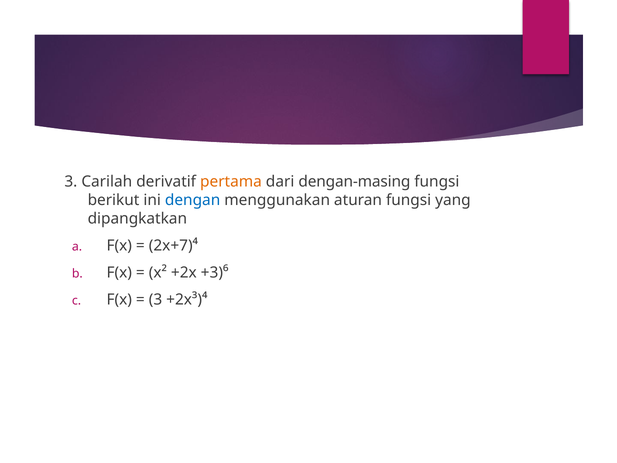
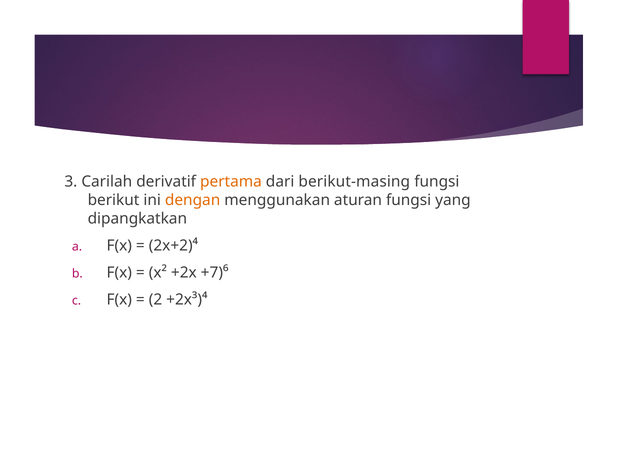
dengan-masing: dengan-masing -> berikut-masing (354, 181)
dengan colour: blue -> orange (193, 200)
2x+7)⁴: 2x+7)⁴ -> 2x+2)⁴ (173, 245)
+3)⁶: +3)⁶ -> +7)⁶ (215, 273)
3: 3 -> 2 (156, 300)
